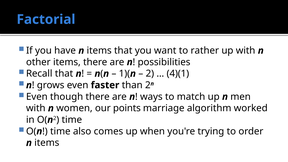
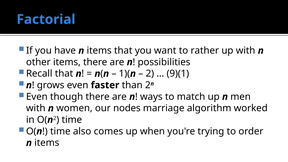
4)(1: 4)(1 -> 9)(1 (178, 74)
points: points -> nodes (127, 108)
